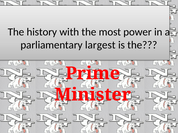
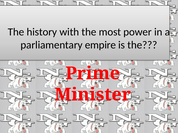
largest: largest -> empire (100, 45)
